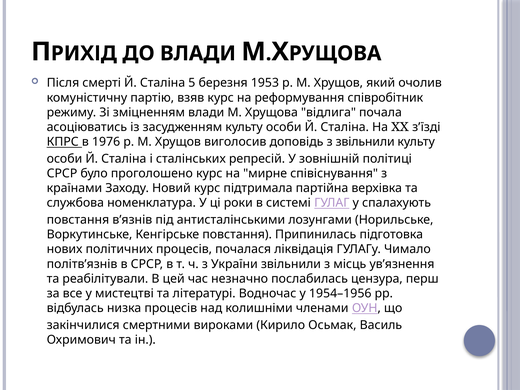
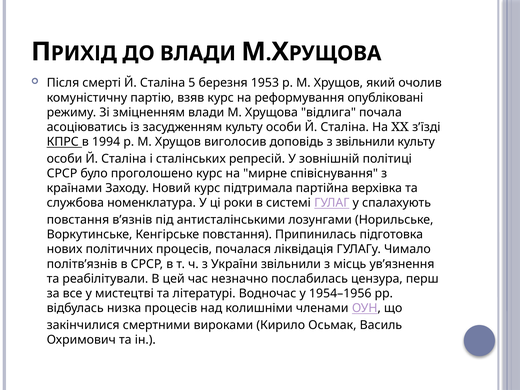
співробітник: співробітник -> опубліковані (385, 98)
1976: 1976 -> 1994 (106, 142)
